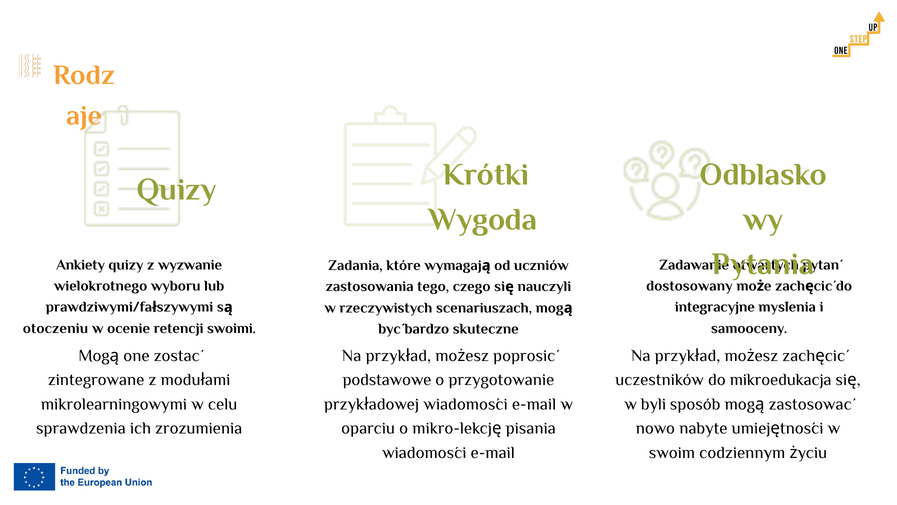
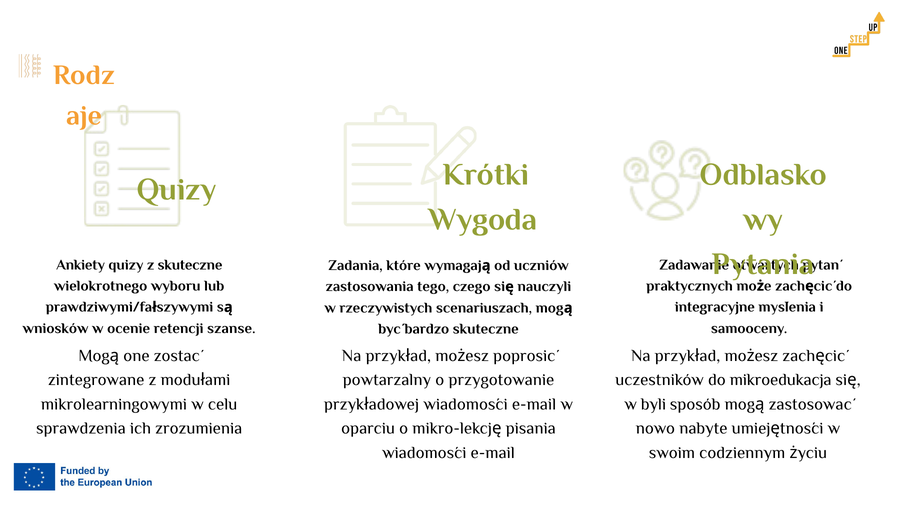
z wyzwanie: wyzwanie -> skuteczne (190, 264)
dostosowany: dostosowany -> praktycznych (690, 286)
otoczeniu: otoczeniu -> wniosków (56, 328)
swoimi: swoimi -> szanse (231, 328)
podstawowe: podstawowe -> powtarzalny (387, 379)
